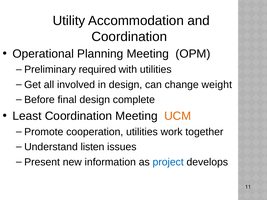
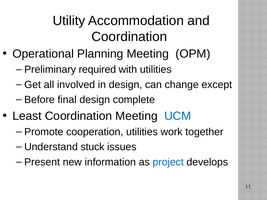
weight: weight -> except (217, 85)
UCM colour: orange -> blue (178, 116)
listen: listen -> stuck (92, 147)
